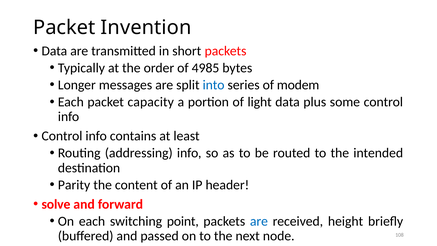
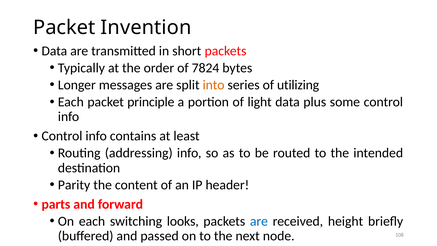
4985: 4985 -> 7824 (206, 68)
into colour: blue -> orange (214, 85)
modem: modem -> utilizing (298, 85)
capacity: capacity -> principle (151, 102)
solve: solve -> parts (56, 204)
point: point -> looks (183, 221)
